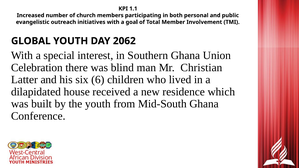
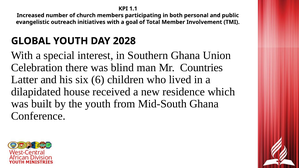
2062: 2062 -> 2028 (124, 41)
Christian: Christian -> Countries (202, 68)
